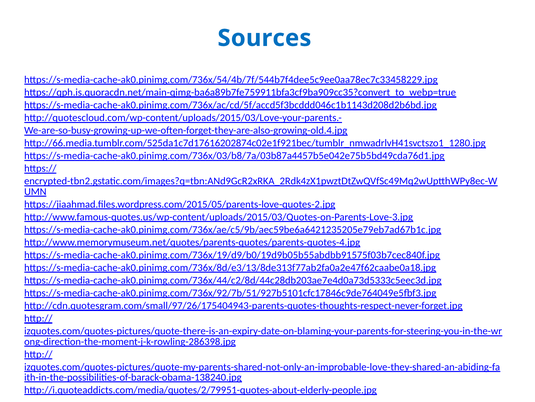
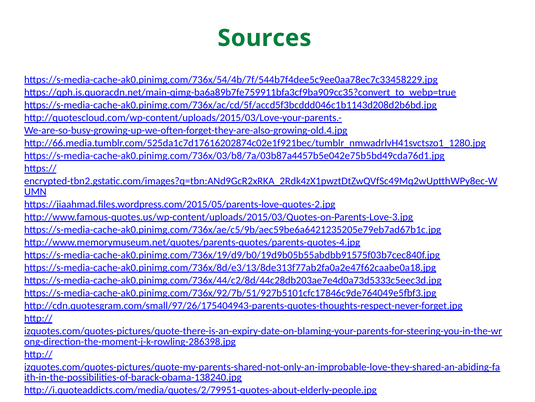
Sources colour: blue -> green (264, 38)
